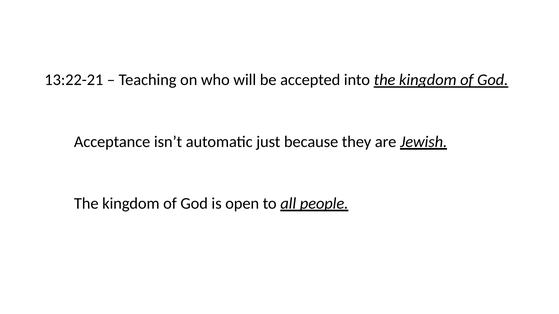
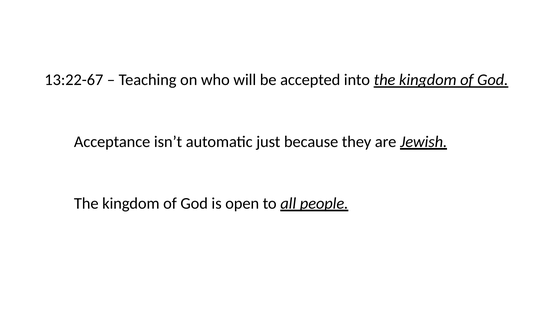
13:22-21: 13:22-21 -> 13:22-67 (74, 80)
